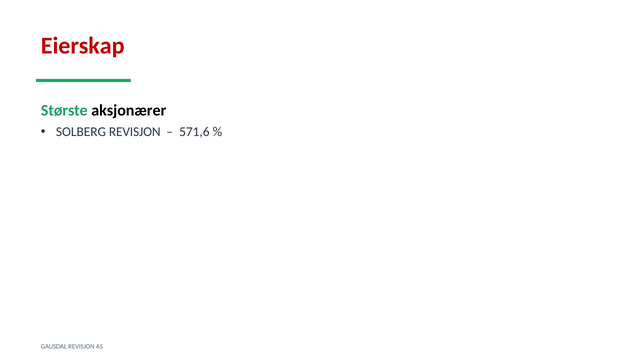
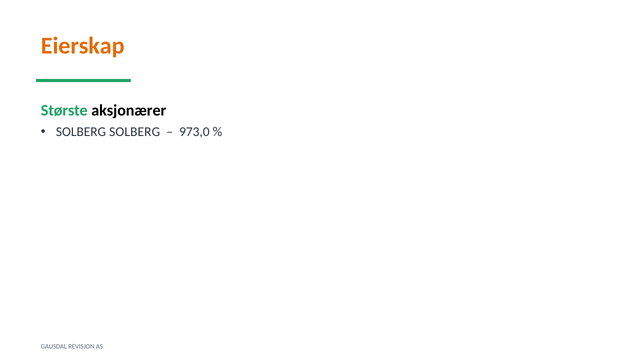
Eierskap colour: red -> orange (83, 46)
SOLBERG REVISJON: REVISJON -> SOLBERG (135, 132)
571,6: 571,6 -> 973,0 (194, 132)
